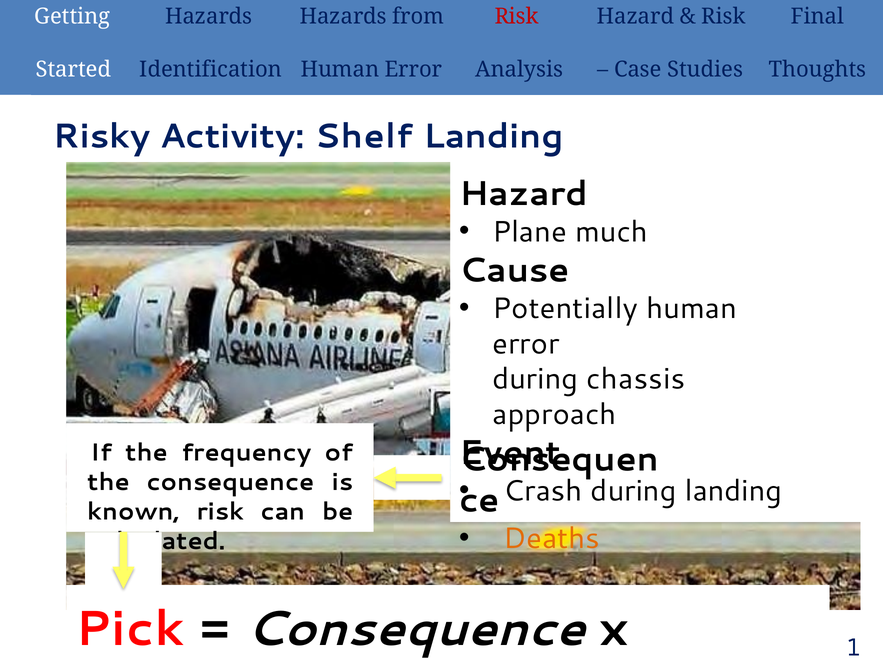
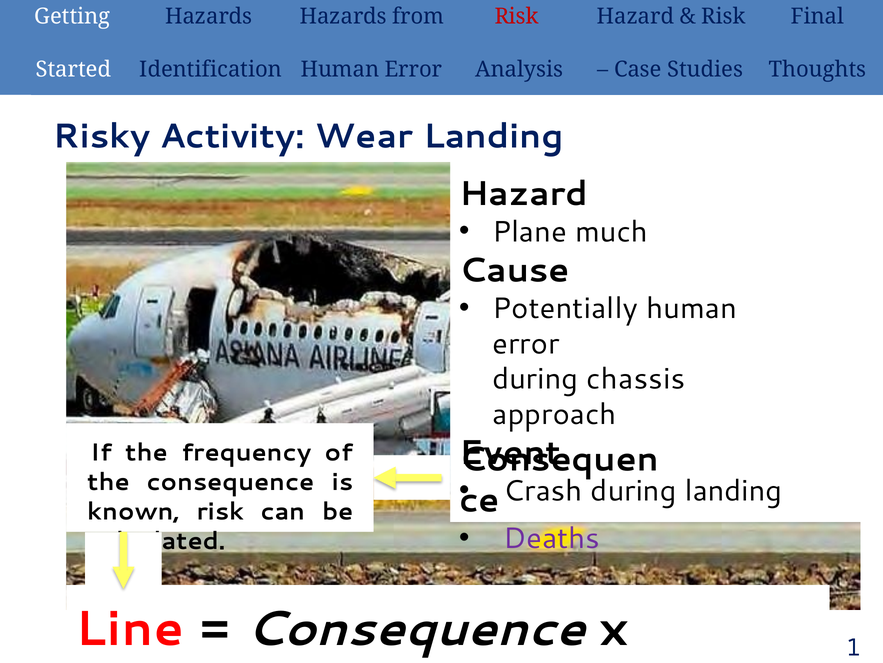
Shelf: Shelf -> Wear (364, 136)
Deaths colour: orange -> purple (552, 538)
Pick: Pick -> Line (130, 629)
